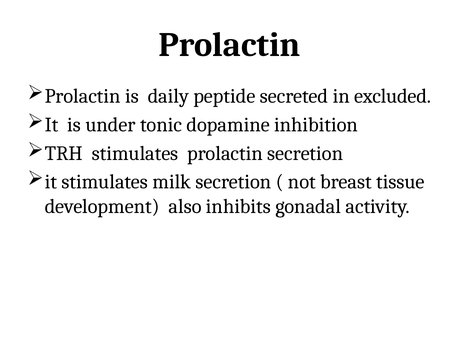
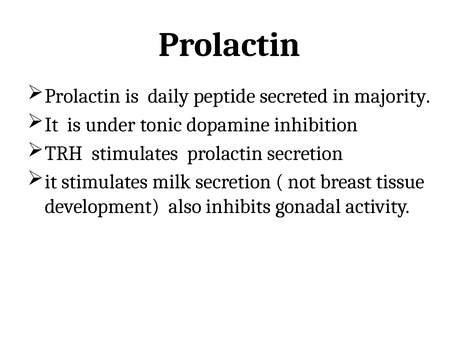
excluded: excluded -> majority (392, 96)
